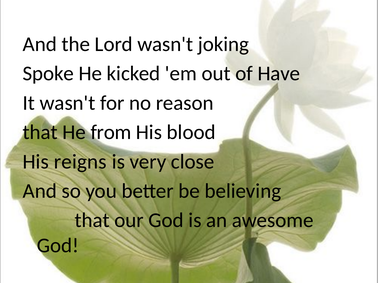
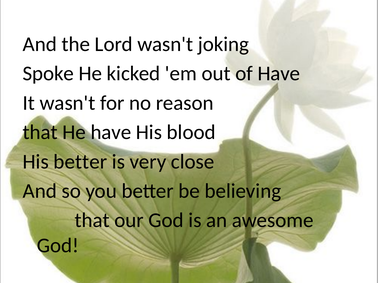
He from: from -> have (111, 132)
His reigns: reigns -> better (80, 162)
